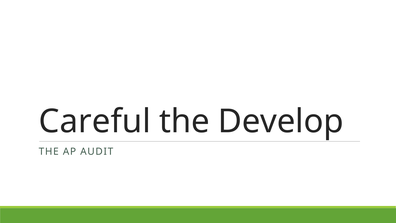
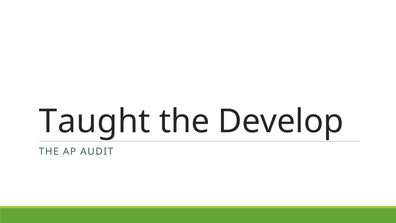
Careful: Careful -> Taught (95, 121)
